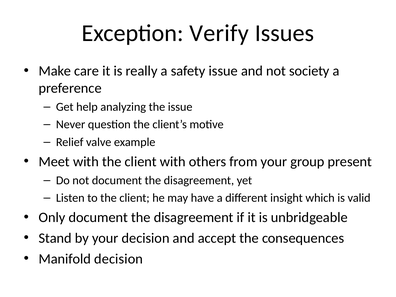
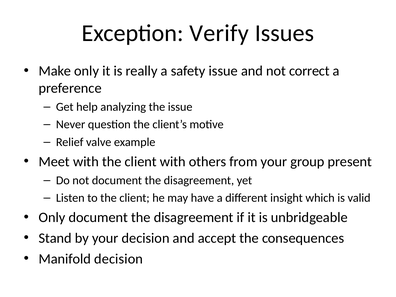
Make care: care -> only (87, 71)
society: society -> correct (309, 71)
